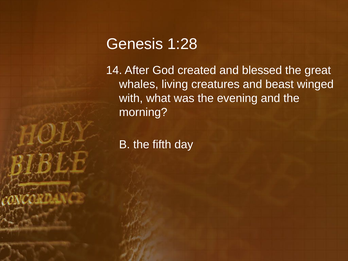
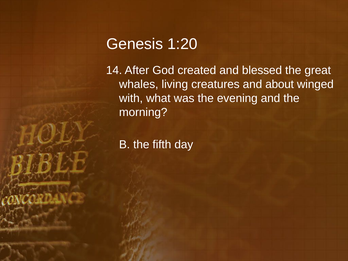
1:28: 1:28 -> 1:20 (182, 44)
beast: beast -> about (280, 84)
